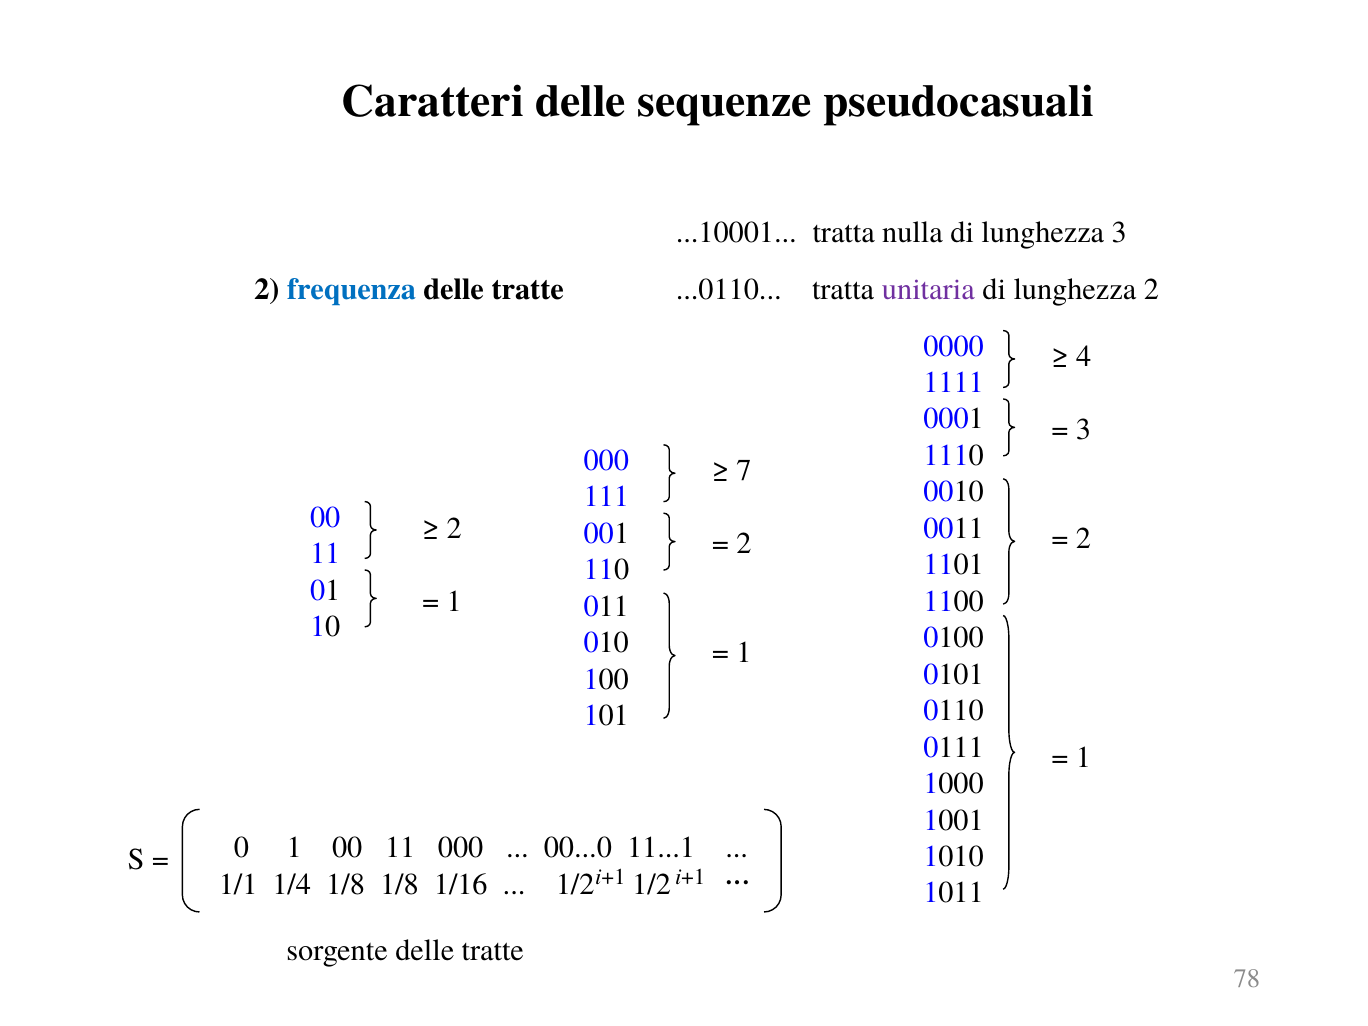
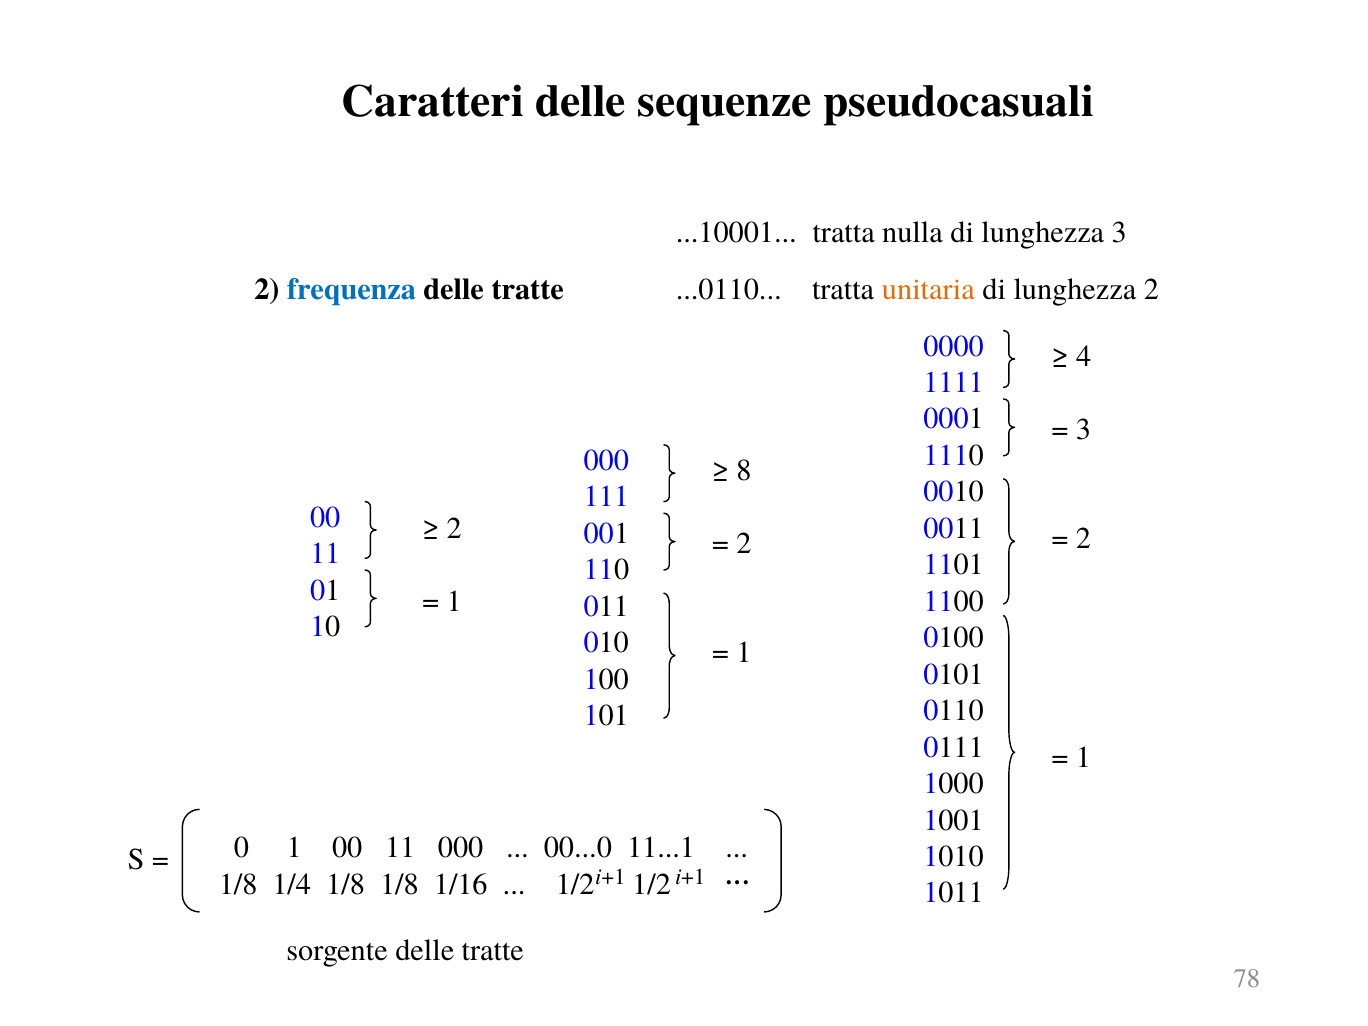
unitaria colour: purple -> orange (928, 289)
7: 7 -> 8 (744, 470)
1/1: 1/1 -> 1/8 (238, 884)
